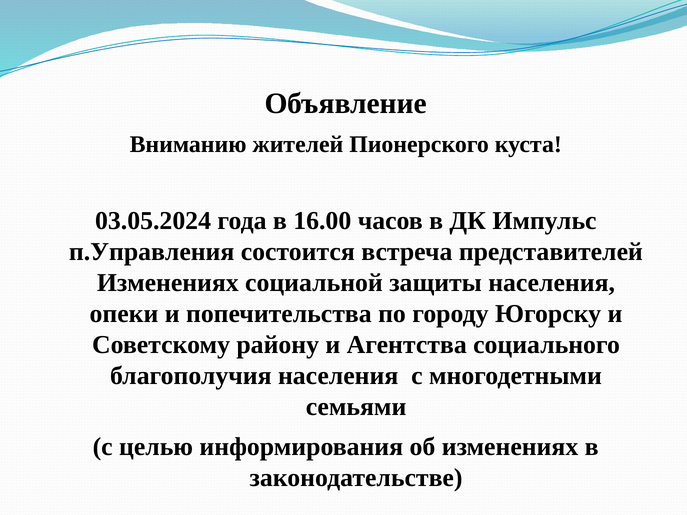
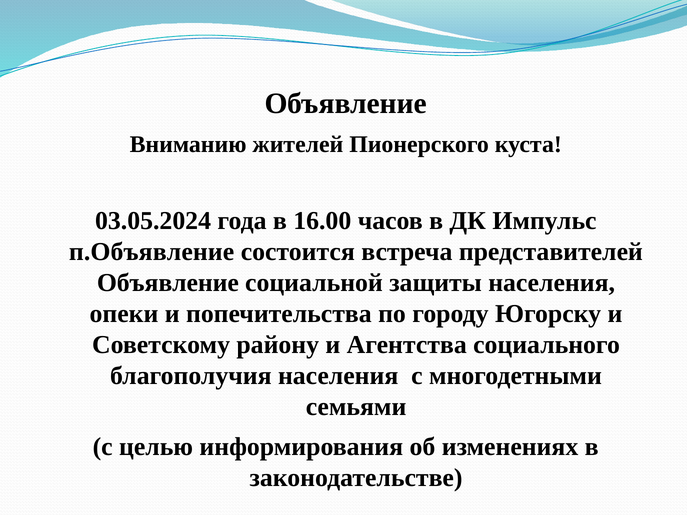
п.Управления: п.Управления -> п.Объявление (152, 252)
Изменениях: Изменениях -> Объявление (168, 283)
